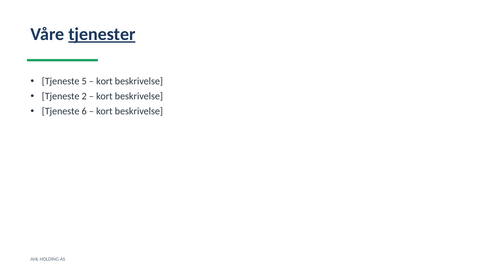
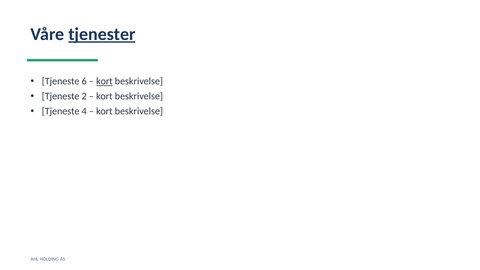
5: 5 -> 6 (84, 81)
kort underline: none -> present (104, 81)
6: 6 -> 4 (84, 111)
